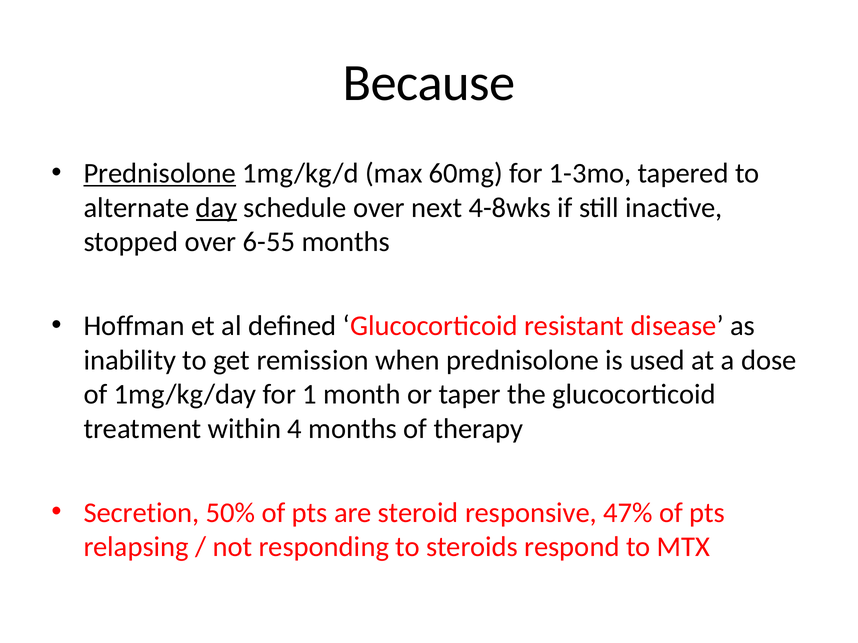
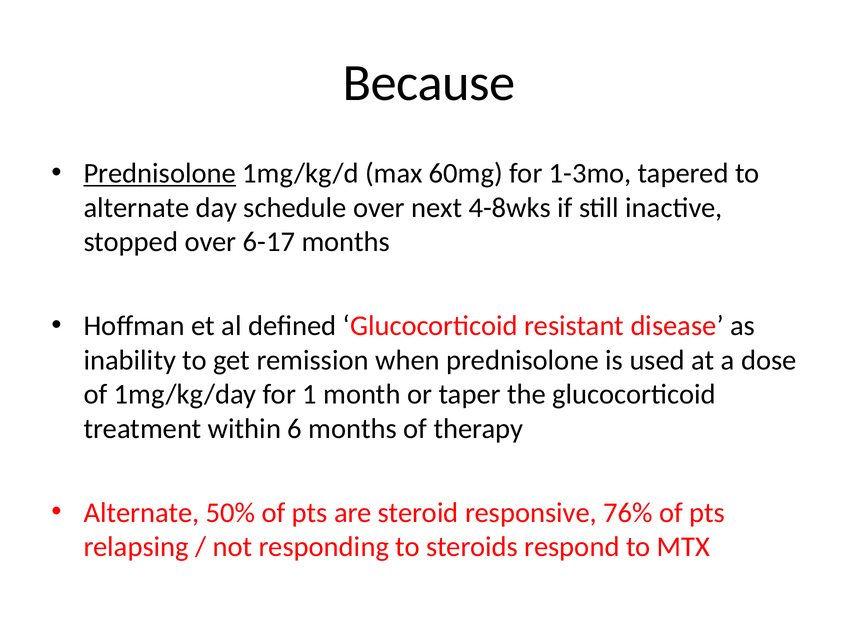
day underline: present -> none (216, 208)
6-55: 6-55 -> 6-17 (269, 242)
4: 4 -> 6 (295, 429)
Secretion: Secretion -> Alternate (142, 513)
47%: 47% -> 76% (628, 513)
